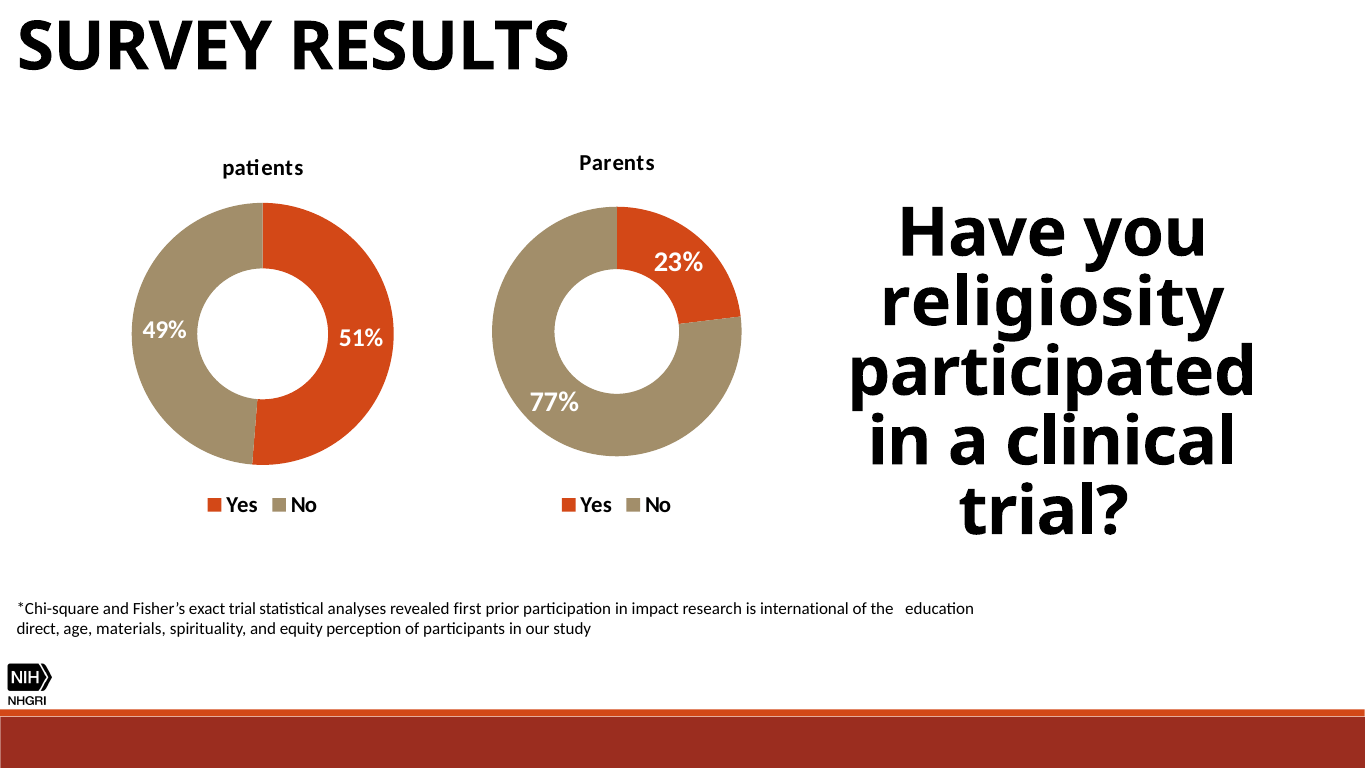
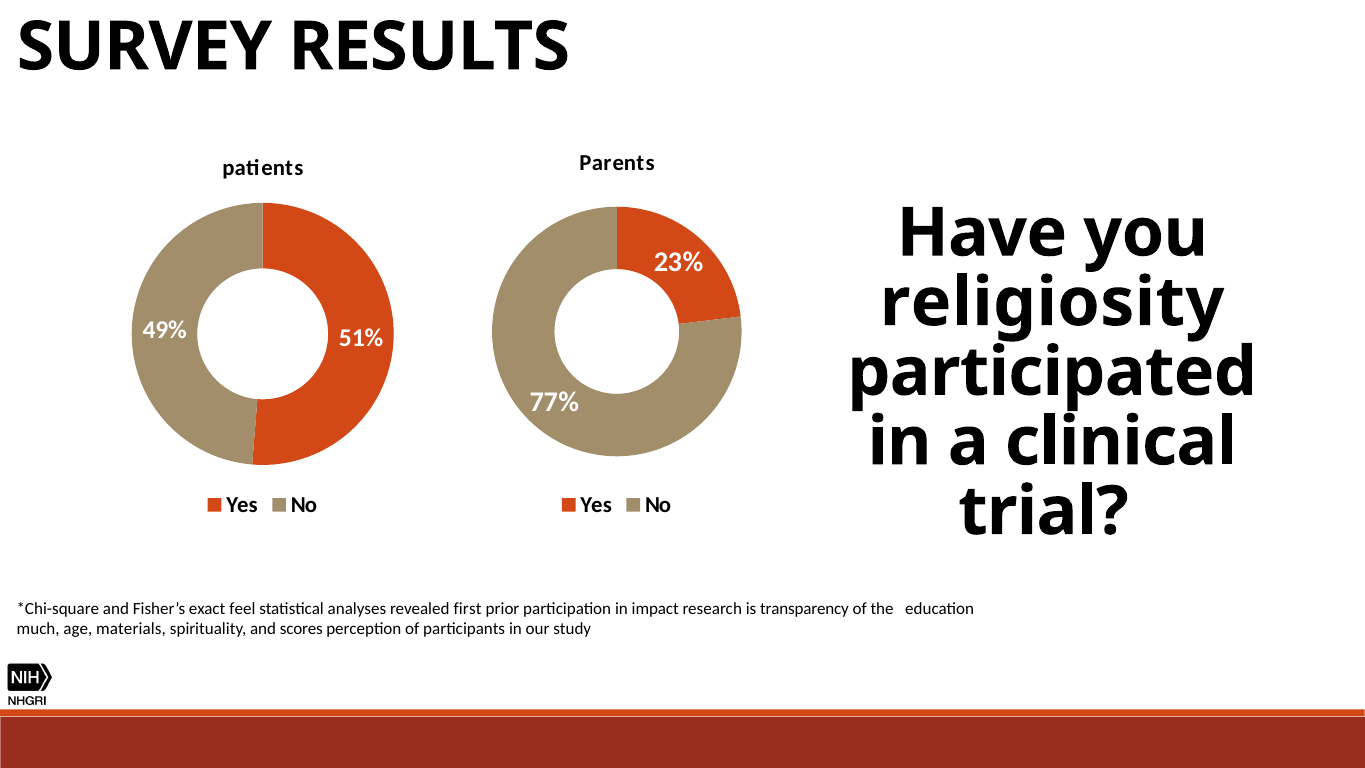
exact trial: trial -> feel (242, 609)
international: international -> transparency (804, 609)
direct: direct -> much (38, 629)
equity: equity -> scores (301, 629)
